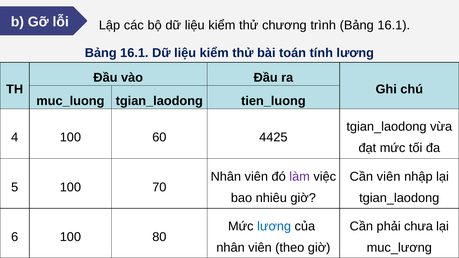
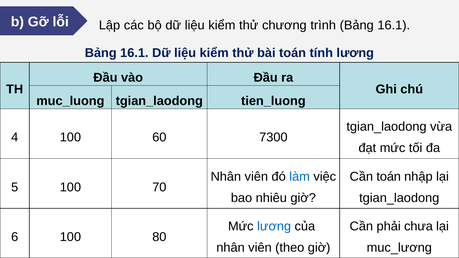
4425: 4425 -> 7300 (273, 138)
làm colour: purple -> blue (300, 177)
Cần viên: viên -> toán (389, 177)
